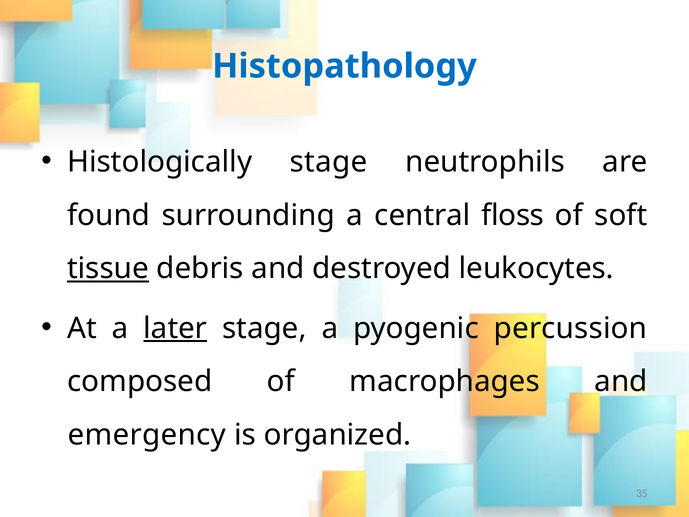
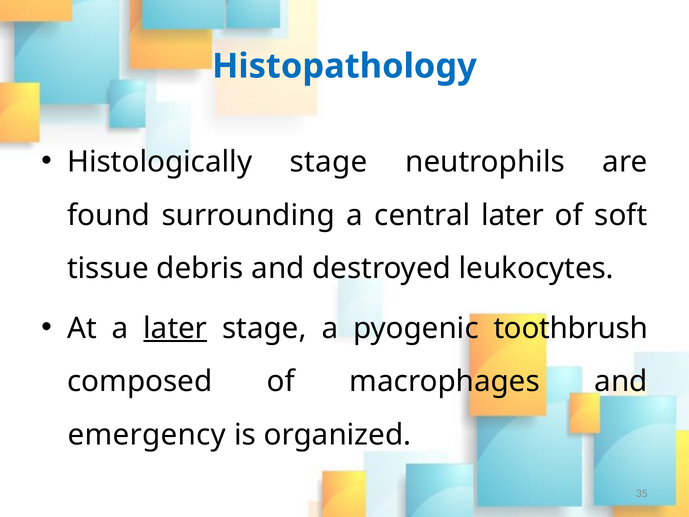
central floss: floss -> later (513, 215)
tissue underline: present -> none (108, 269)
percussion: percussion -> toothbrush (571, 328)
